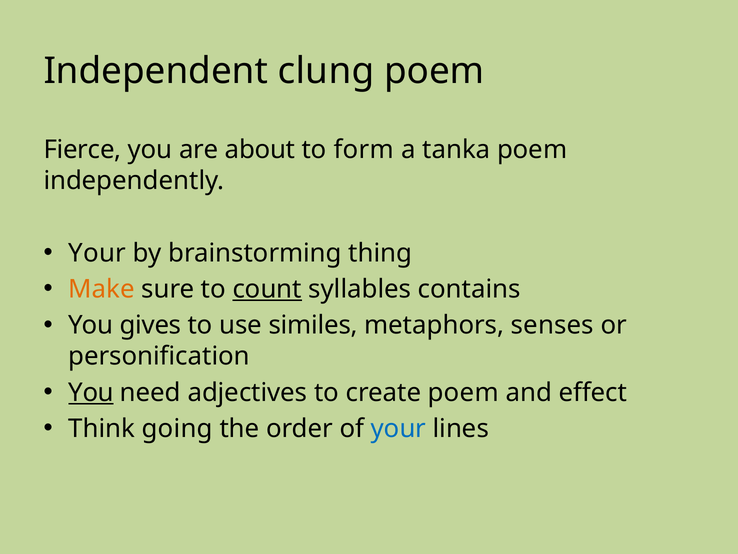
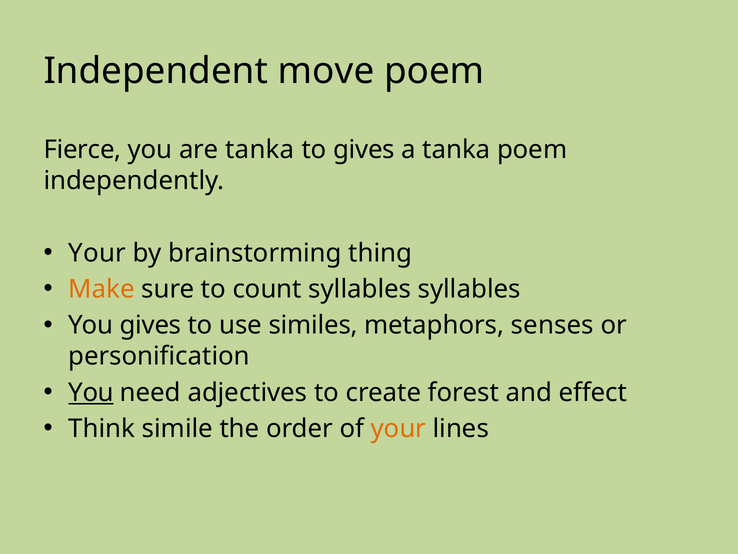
clung: clung -> move (326, 71)
are about: about -> tanka (260, 150)
to form: form -> gives (364, 150)
count underline: present -> none (267, 289)
syllables contains: contains -> syllables (469, 289)
create poem: poem -> forest (463, 392)
going: going -> simile (177, 428)
your colour: blue -> orange (398, 428)
